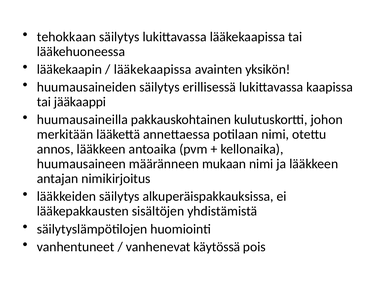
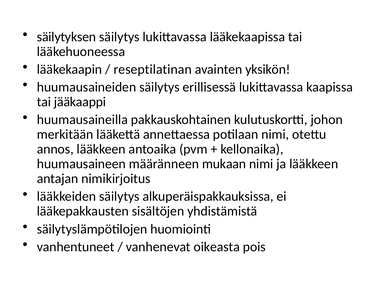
tehokkaan: tehokkaan -> säilytyksen (67, 37)
lääkekaapissa: lääkekaapissa -> reseptilatinan (153, 69)
käytössä: käytössä -> oikeasta (217, 246)
